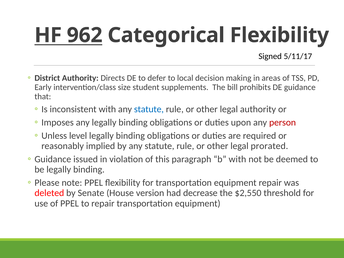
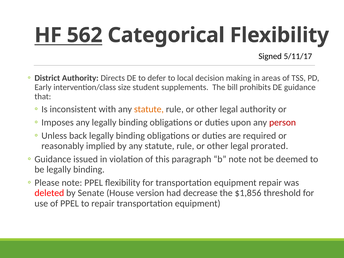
962: 962 -> 562 (85, 35)
statute colour: blue -> orange (149, 109)
level: level -> back (78, 136)
b with: with -> note (238, 159)
$2,550: $2,550 -> $1,856 (248, 193)
